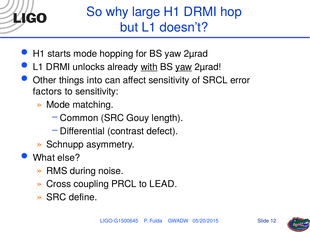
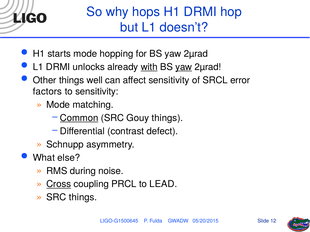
large: large -> hops (146, 12)
into: into -> well (95, 80)
Common underline: none -> present (79, 118)
Gouy length: length -> things (167, 118)
Cross underline: none -> present (59, 185)
SRC define: define -> things (83, 198)
